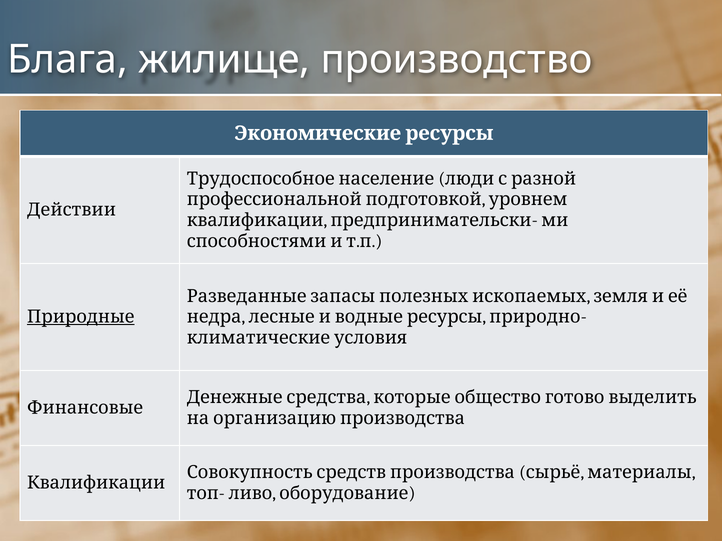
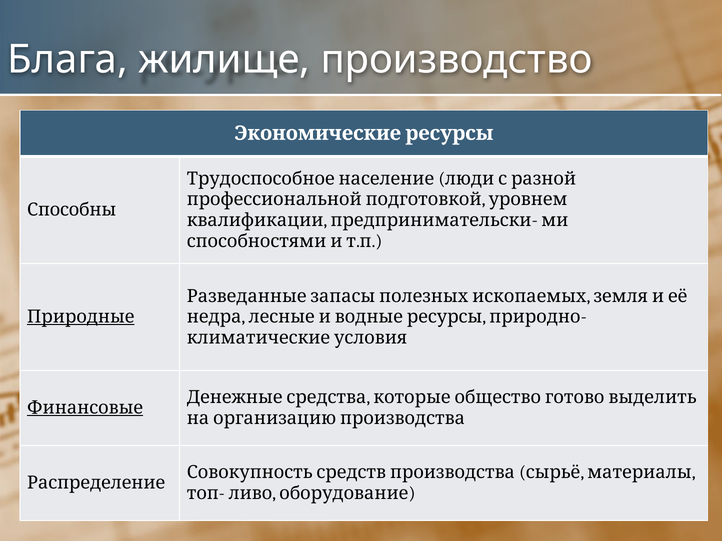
Действии: Действии -> Способны (72, 210)
Финансовые underline: none -> present (85, 408)
Квалификации: Квалификации -> Распределение (96, 483)
